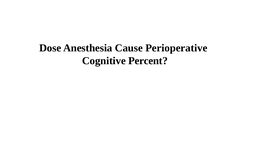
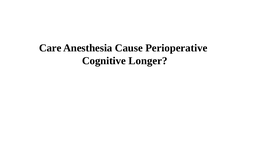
Dose: Dose -> Care (50, 48)
Percent: Percent -> Longer (148, 61)
